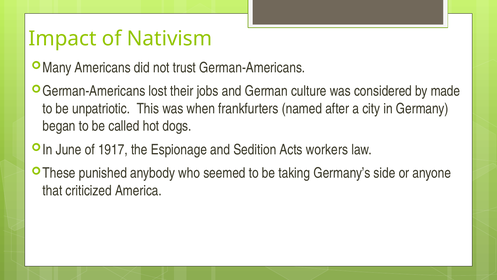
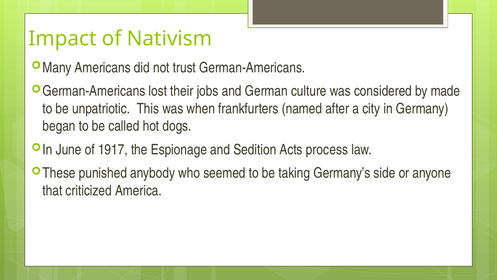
workers: workers -> process (327, 149)
